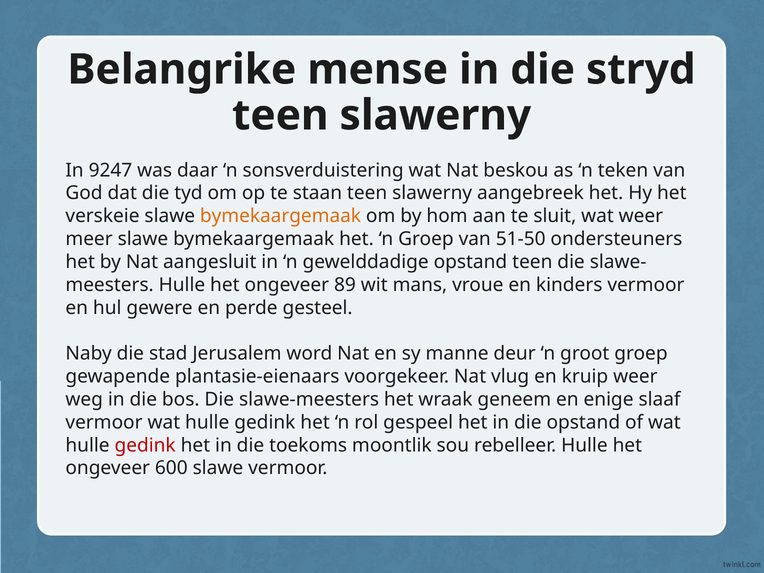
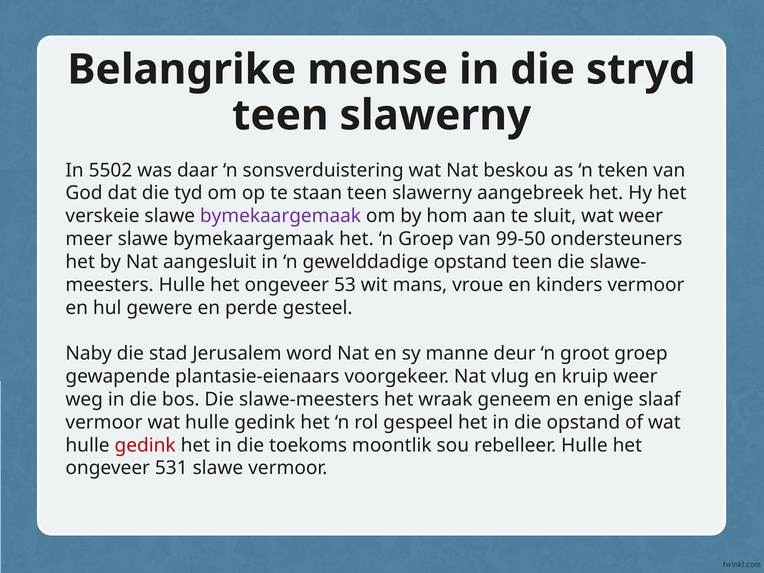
9247: 9247 -> 5502 (110, 170)
bymekaargemaak colour: orange -> purple (281, 216)
51-50: 51-50 -> 99-50 (521, 239)
89: 89 -> 53 (345, 285)
600: 600 -> 531 (171, 468)
